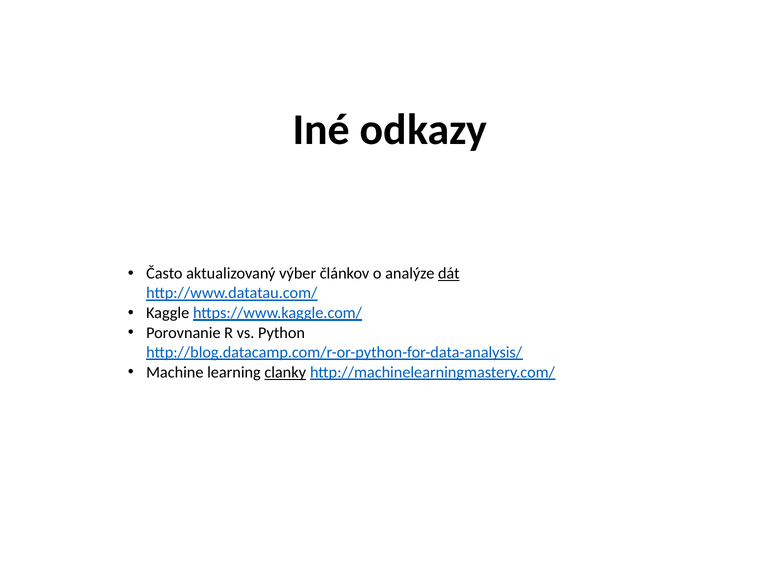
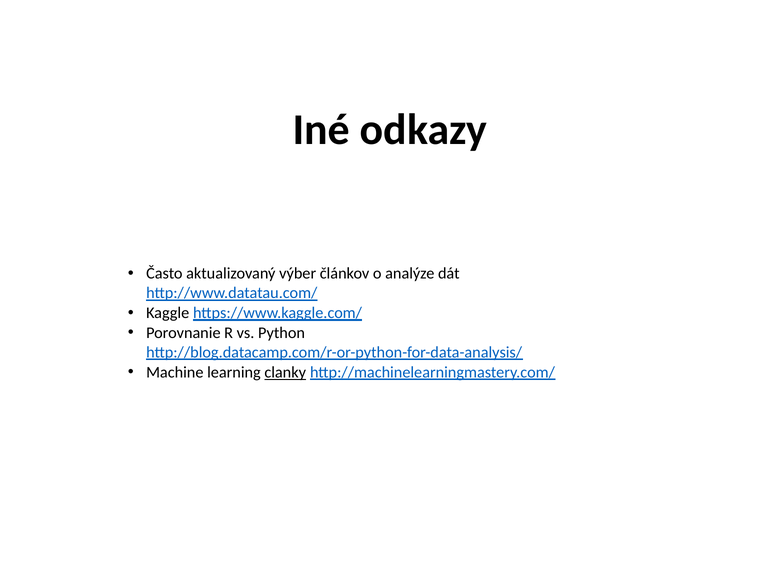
dát underline: present -> none (449, 274)
